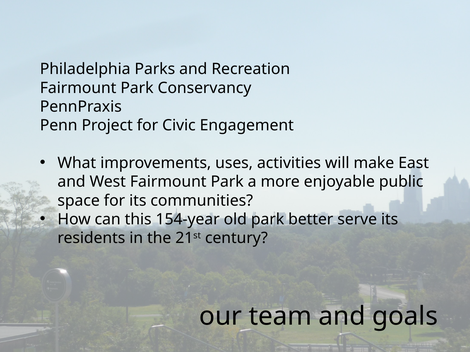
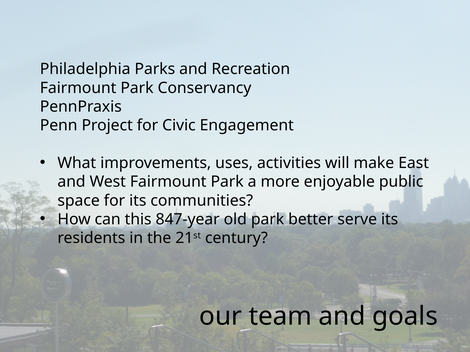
154-year: 154-year -> 847-year (188, 220)
